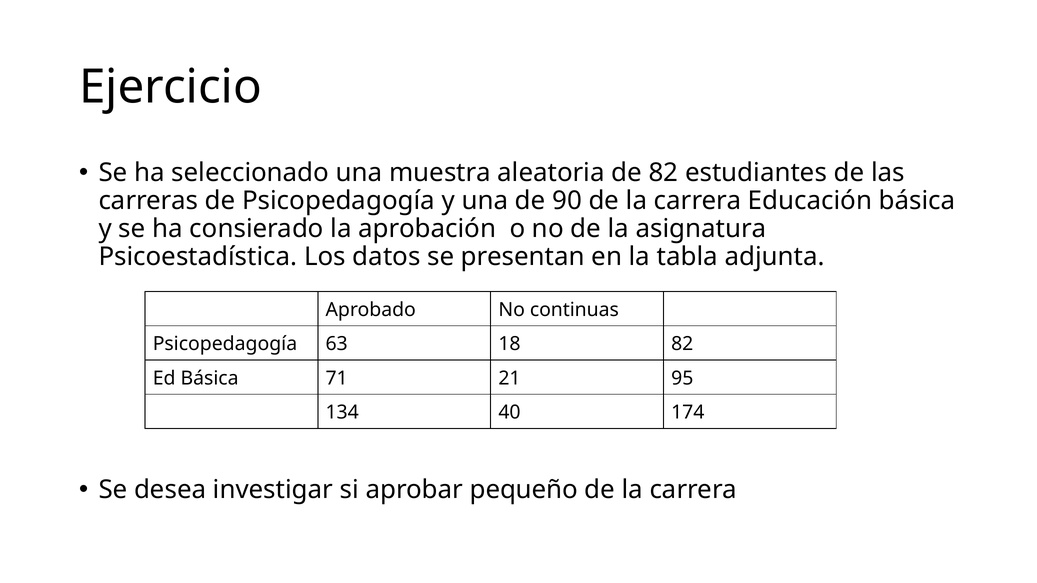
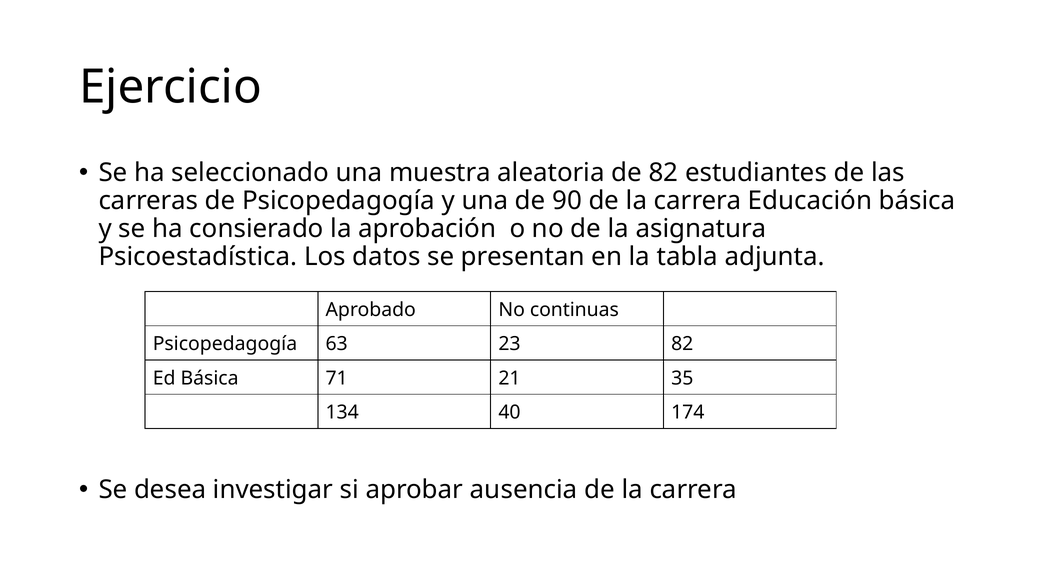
18: 18 -> 23 (509, 344)
95: 95 -> 35 (682, 378)
pequeño: pequeño -> ausencia (524, 490)
